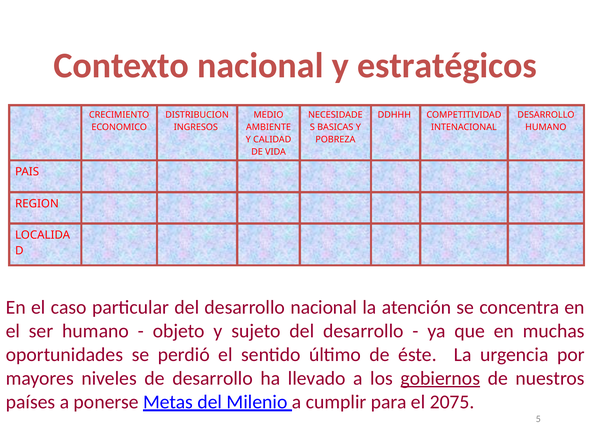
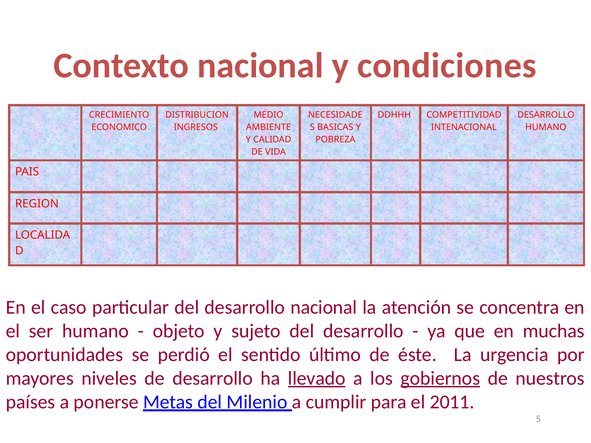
estratégicos: estratégicos -> condiciones (447, 66)
llevado underline: none -> present (317, 378)
2075: 2075 -> 2011 (452, 402)
